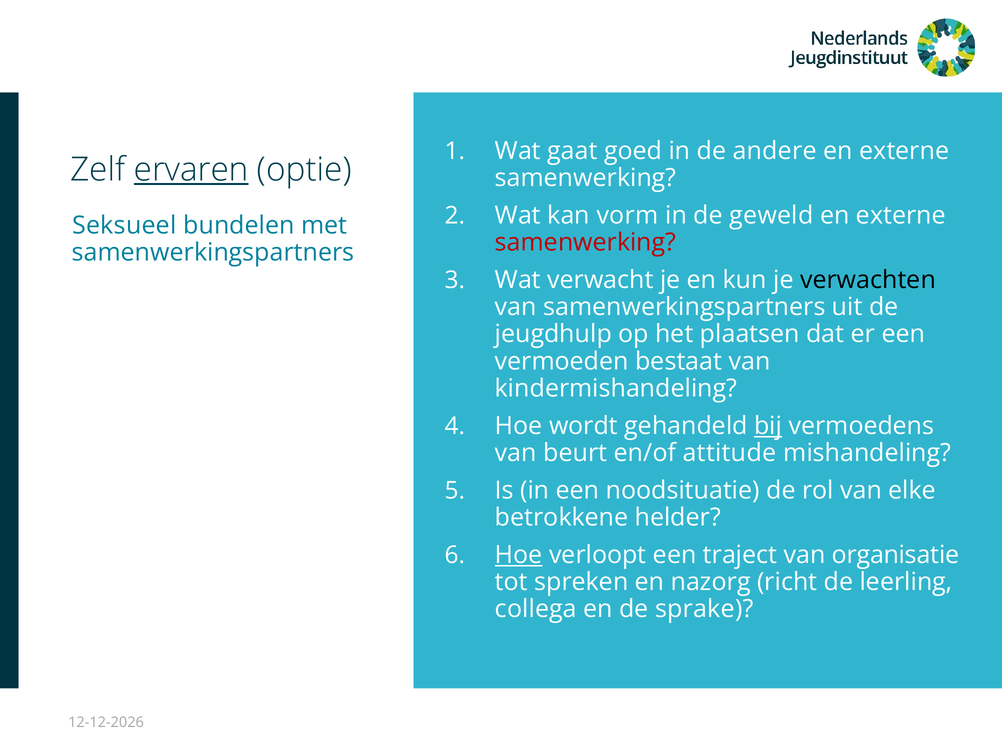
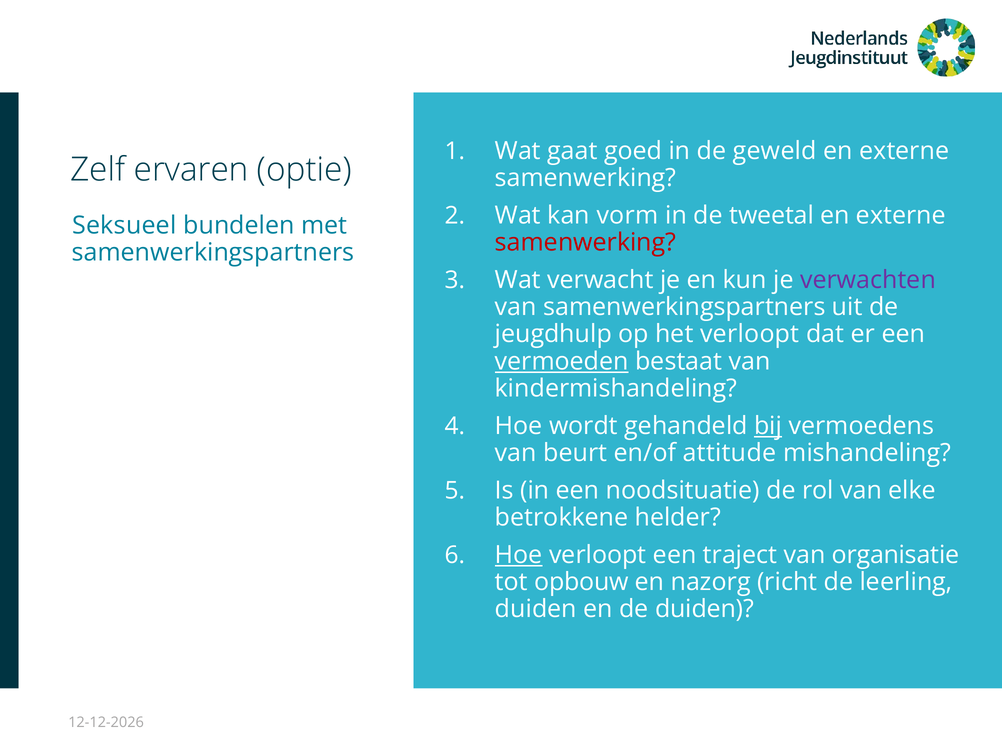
andere: andere -> geweld (775, 151)
ervaren underline: present -> none (191, 170)
geweld: geweld -> tweetal (772, 216)
verwachten colour: black -> purple (868, 280)
het plaatsen: plaatsen -> verloopt (750, 334)
vermoeden underline: none -> present (562, 361)
spreken: spreken -> opbouw (581, 582)
collega: collega -> duiden (536, 609)
de sprake: sprake -> duiden (705, 609)
